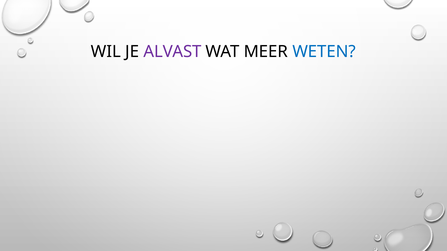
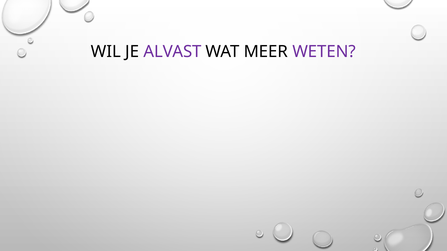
WETEN colour: blue -> purple (324, 52)
